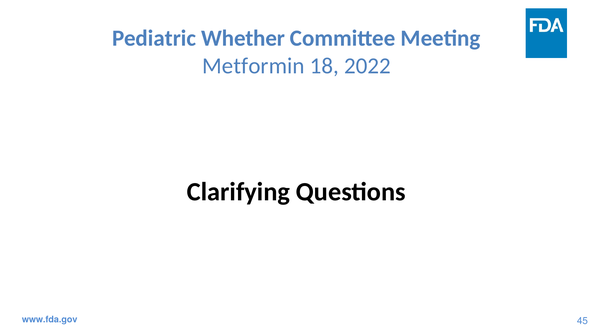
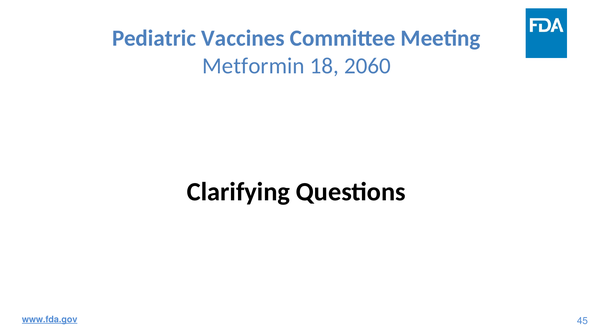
Whether: Whether -> Vaccines (243, 38)
2022: 2022 -> 2060 (367, 66)
www.fda.gov underline: none -> present (50, 320)
